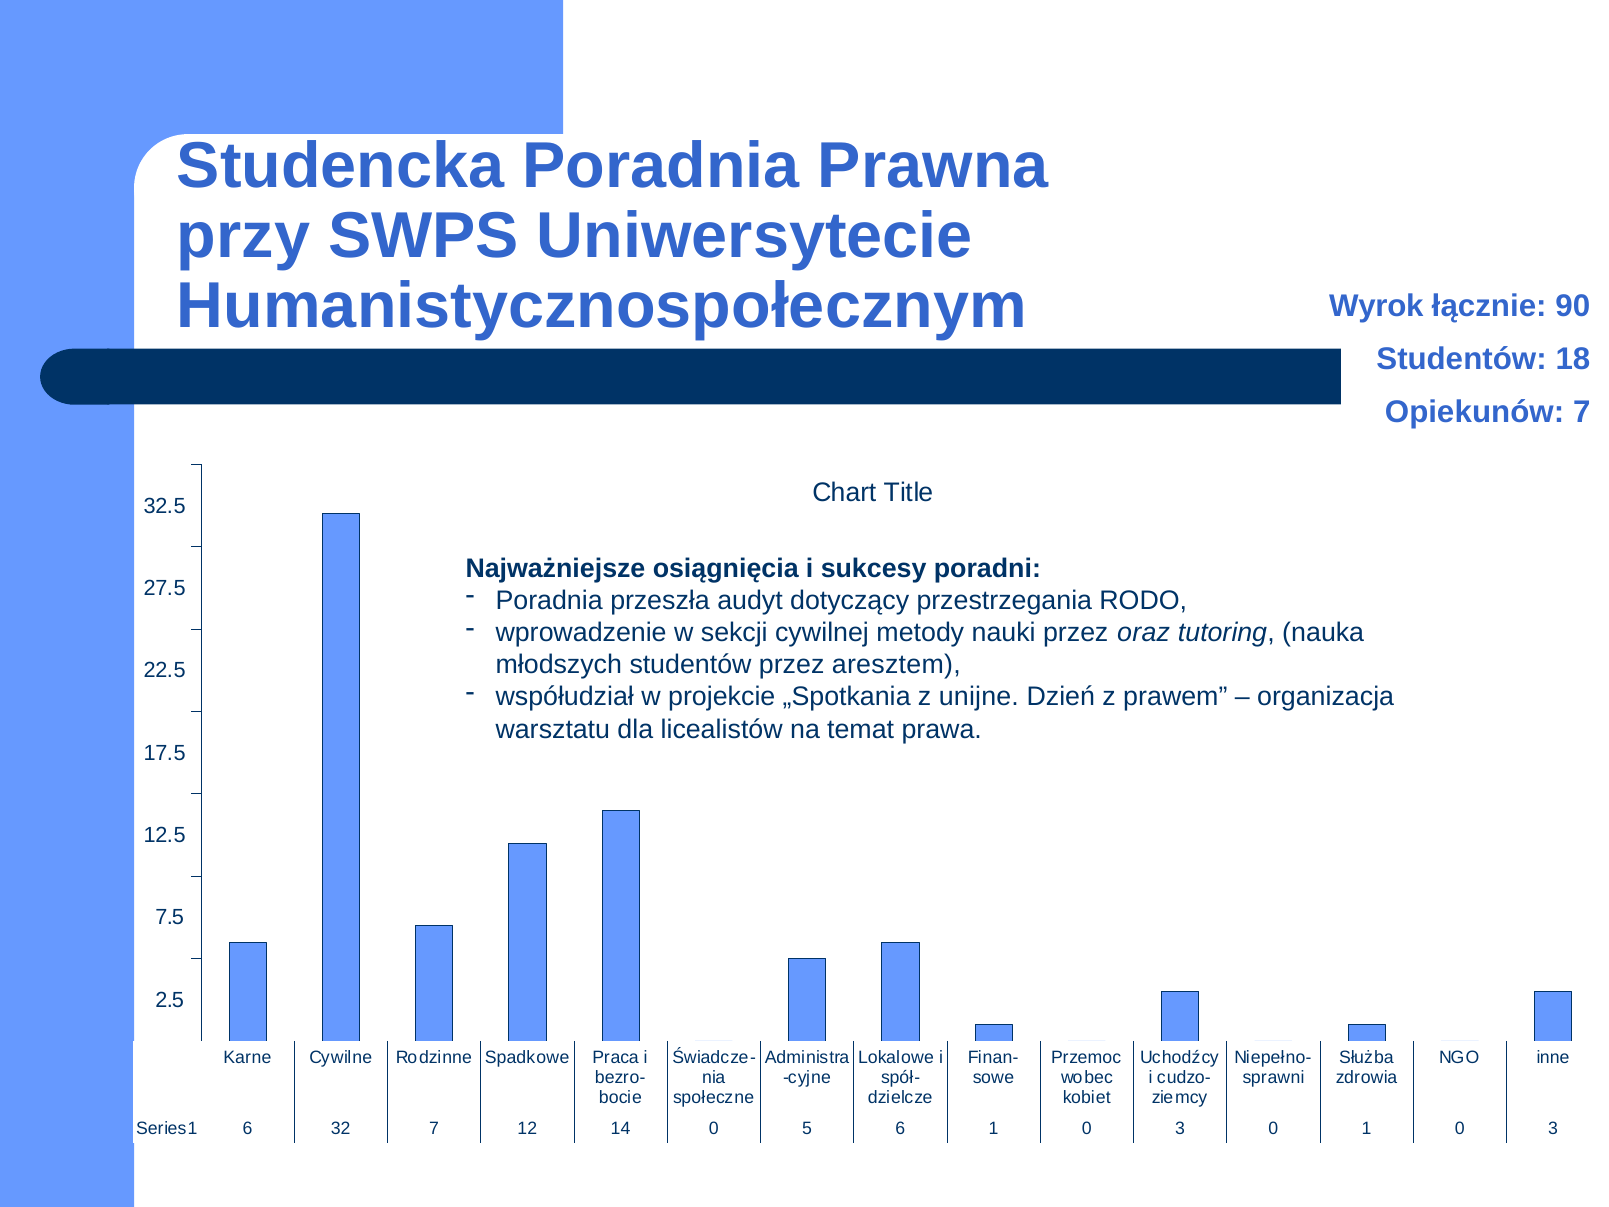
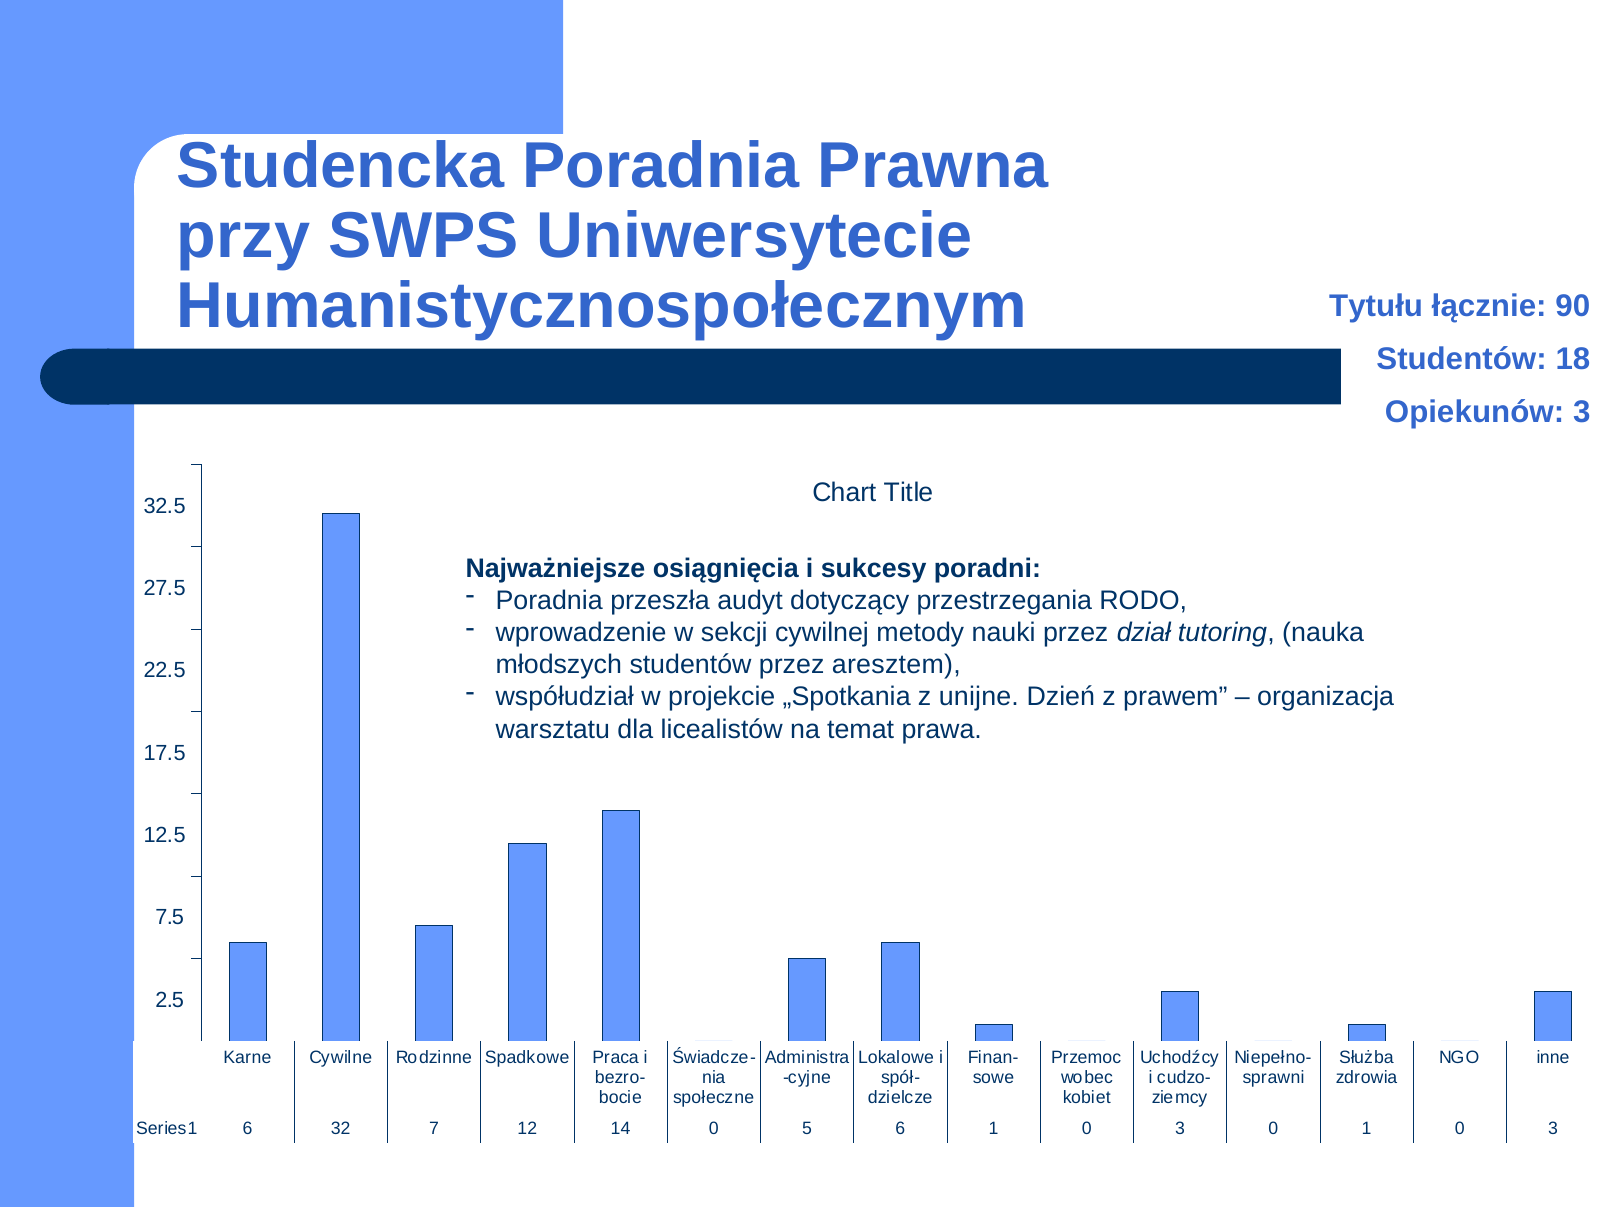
Wyrok: Wyrok -> Tytułu (1376, 306)
Opiekunów 7: 7 -> 3 (1582, 412)
oraz: oraz -> dział (1144, 632)
